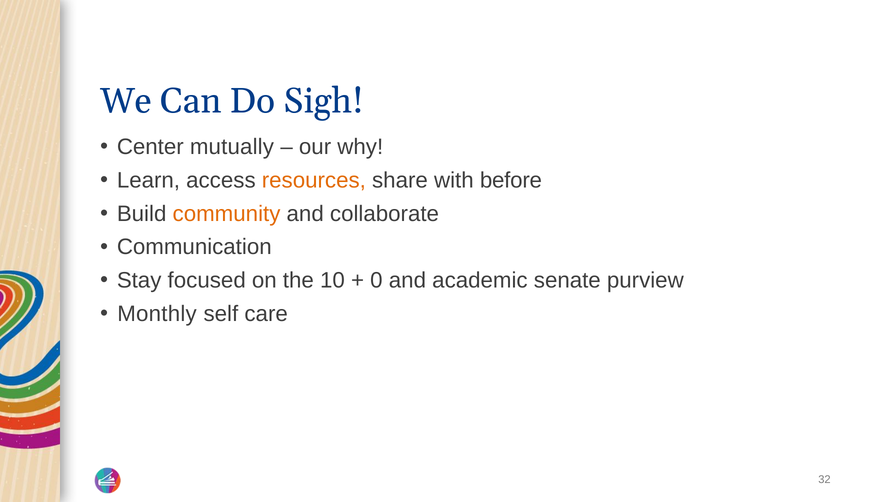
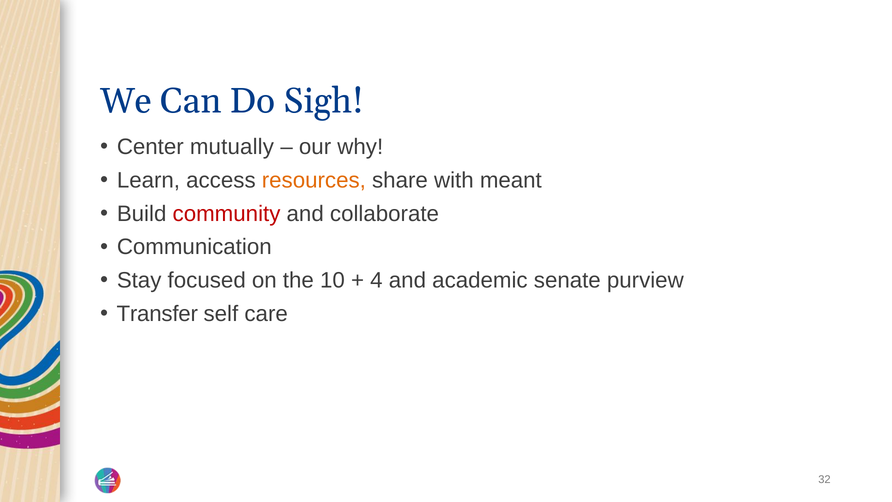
before: before -> meant (511, 180)
community colour: orange -> red (227, 214)
0: 0 -> 4 (376, 280)
Monthly: Monthly -> Transfer (157, 314)
